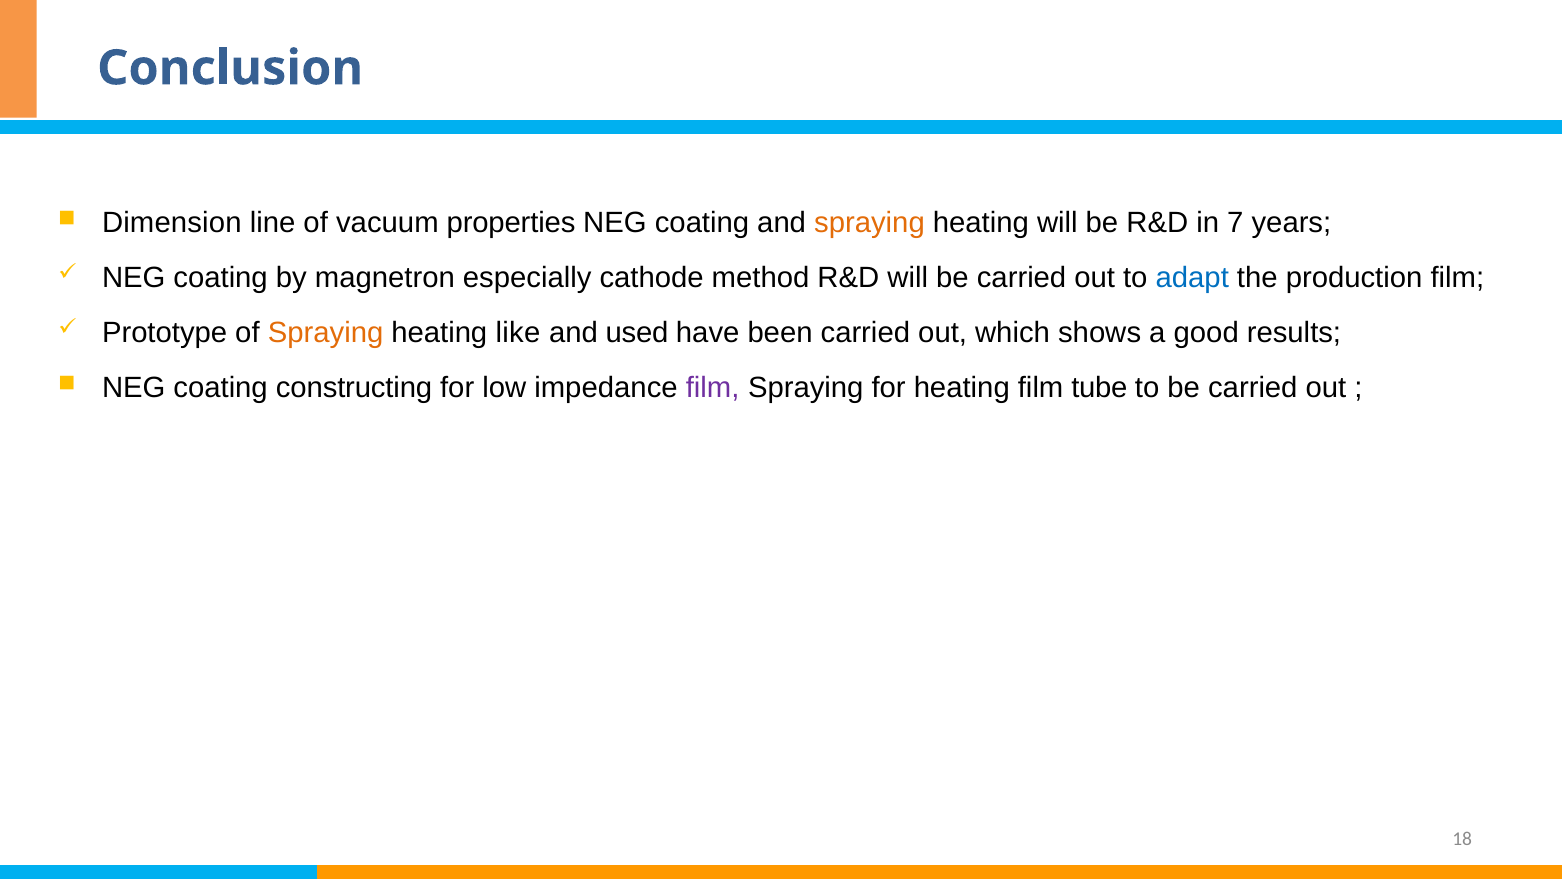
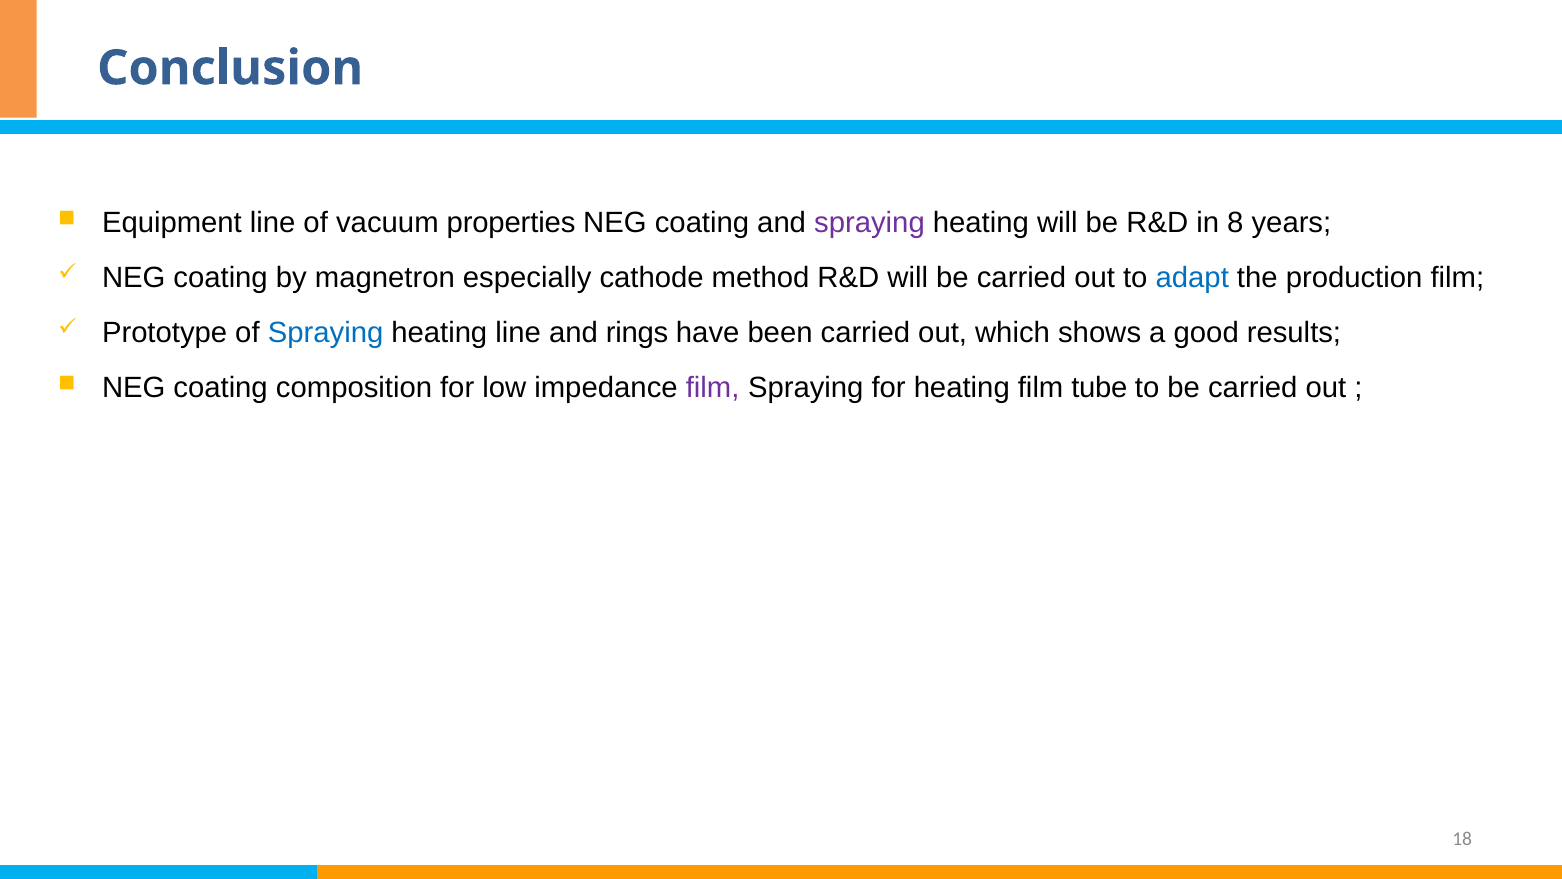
Dimension: Dimension -> Equipment (172, 223)
spraying colour: orange -> purple (869, 223)
7: 7 -> 8 (1235, 223)
Spraying colour: orange -> blue (326, 333)
heating like: like -> line (518, 333)
used: used -> rings (637, 333)
constructing: constructing -> composition (354, 388)
